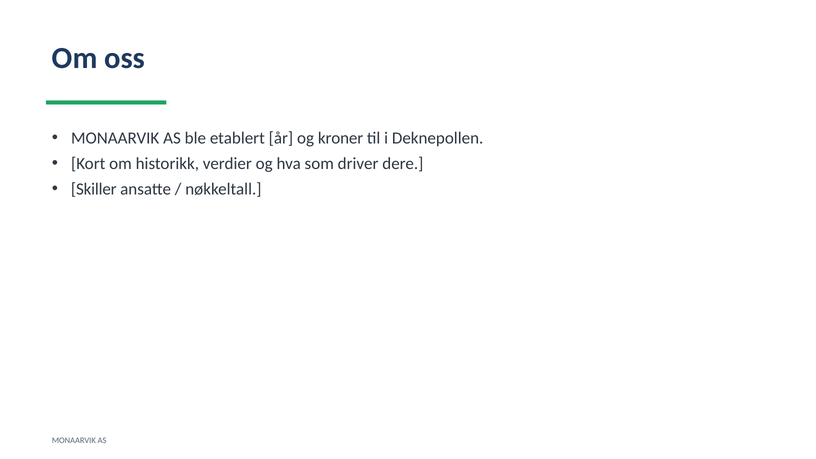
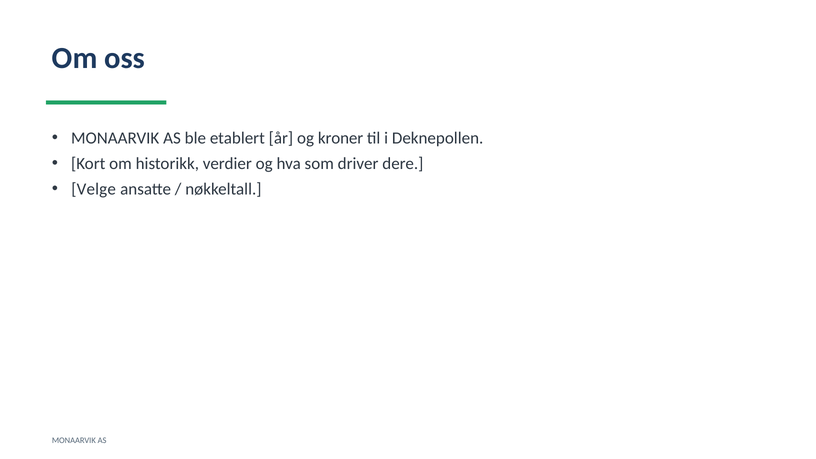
Skiller: Skiller -> Velge (94, 189)
